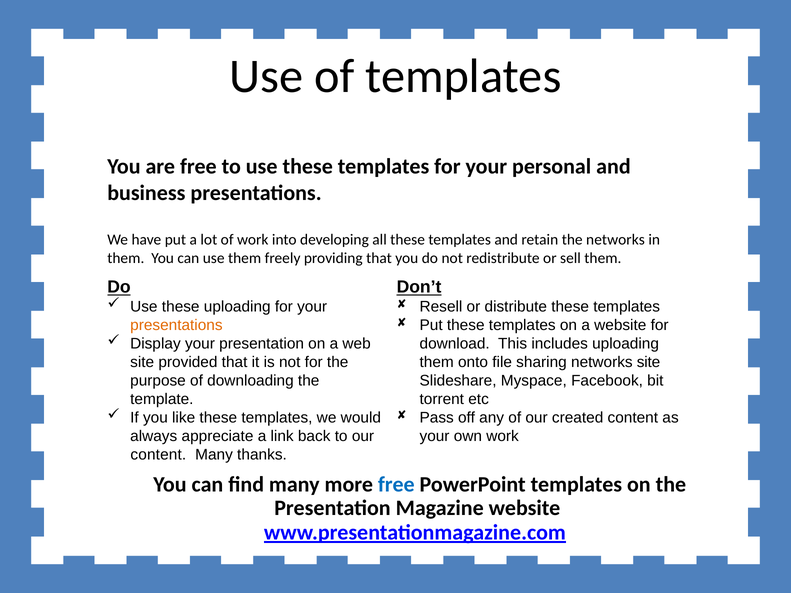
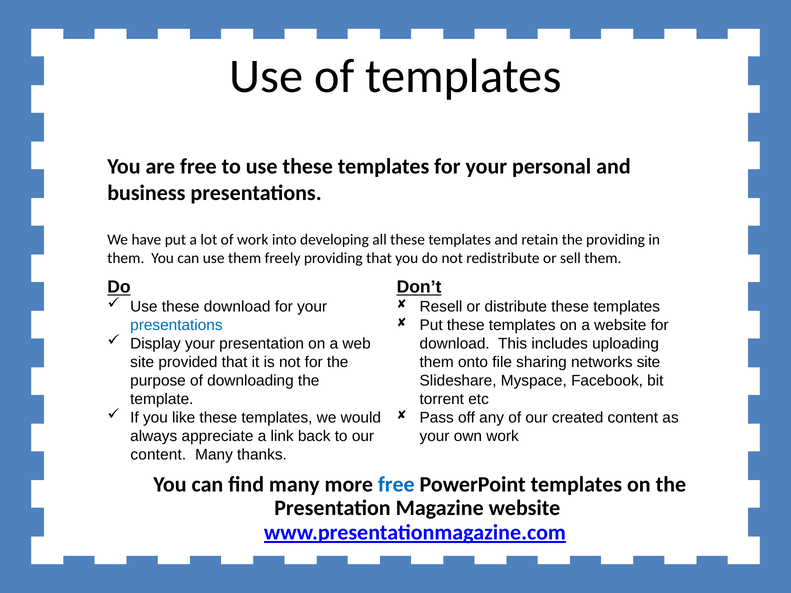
the networks: networks -> providing (615, 240)
these uploading: uploading -> download (237, 307)
presentations colour: orange -> blue (176, 325)
